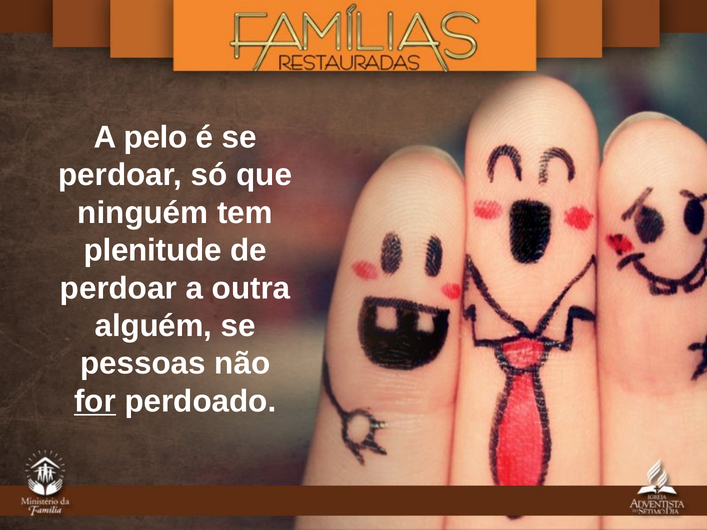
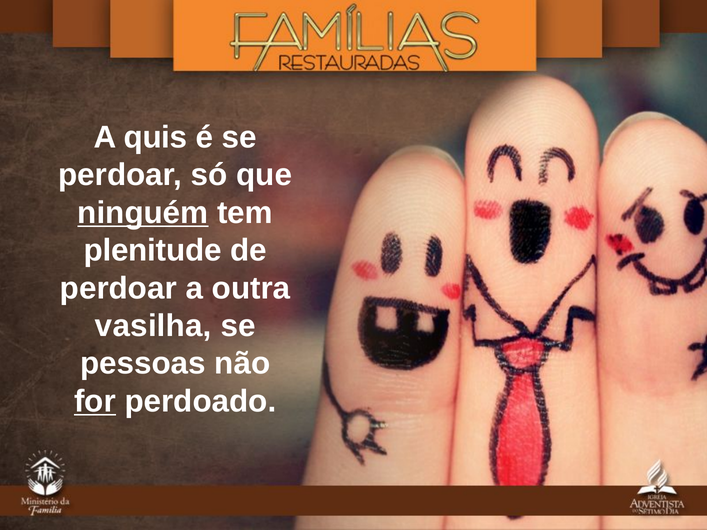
pelo: pelo -> quis (156, 137)
ninguém underline: none -> present (143, 213)
alguém: alguém -> vasilha (153, 326)
